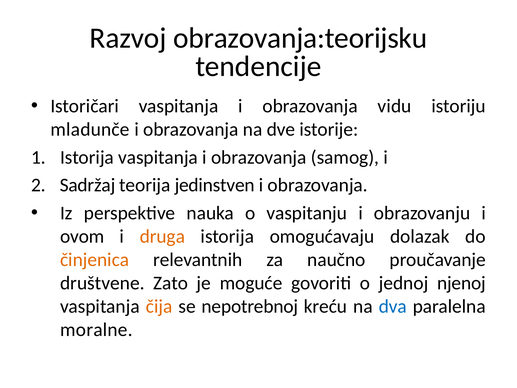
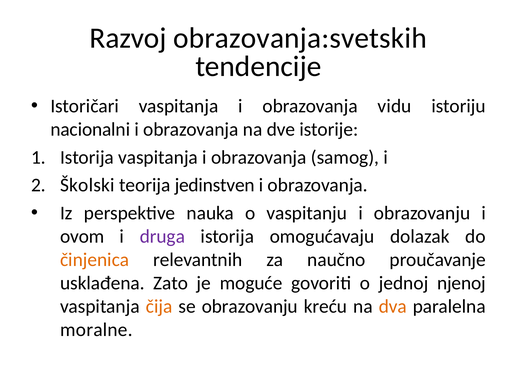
obrazovanja:teorijsku: obrazovanja:teorijsku -> obrazovanja:svetskih (300, 38)
mladunče: mladunče -> nacionalni (90, 129)
Sadržaj: Sadržaj -> Školski (87, 185)
druga colour: orange -> purple (162, 236)
društvene: društvene -> usklađena (102, 283)
se nepotrebnoj: nepotrebnoj -> obrazovanju (250, 306)
dva colour: blue -> orange (393, 306)
